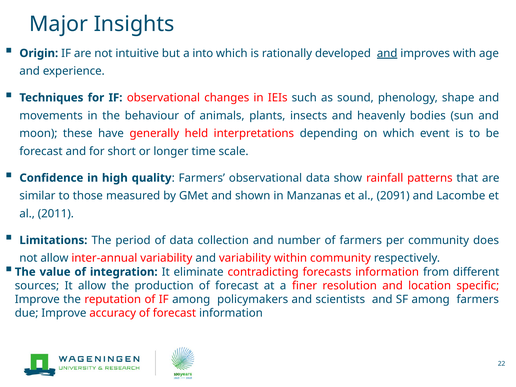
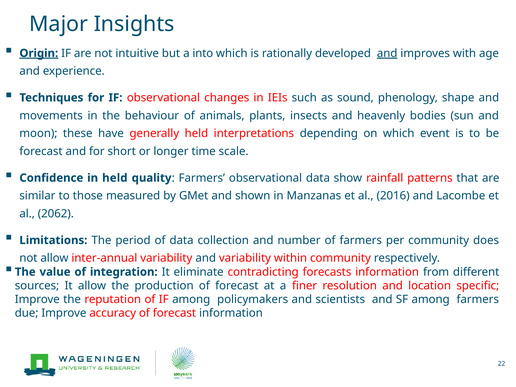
Origin underline: none -> present (39, 53)
in high: high -> held (115, 178)
2091: 2091 -> 2016 (393, 196)
2011: 2011 -> 2062 (56, 214)
